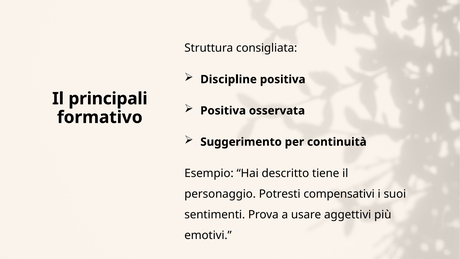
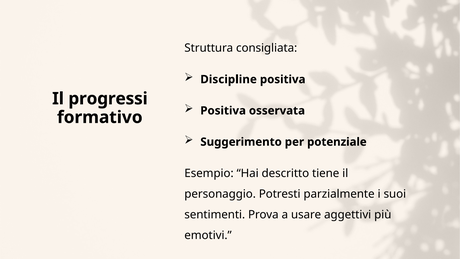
principali: principali -> progressi (108, 99)
continuità: continuità -> potenziale (337, 142)
compensativi: compensativi -> parzialmente (339, 194)
